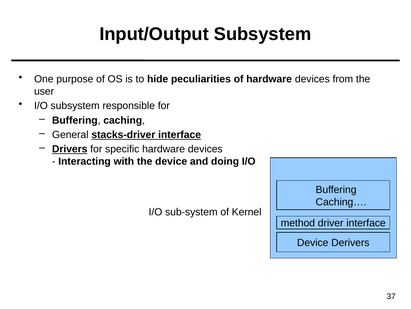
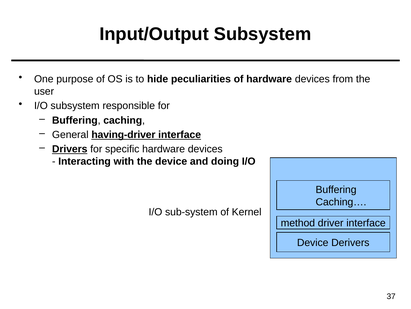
stacks-driver: stacks-driver -> having-driver (123, 134)
